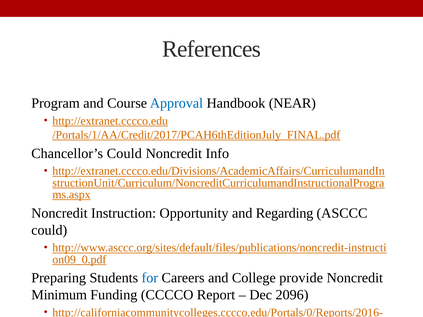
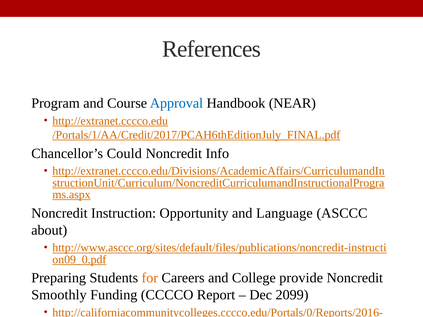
Regarding: Regarding -> Language (284, 213)
could: could -> about (49, 230)
for colour: blue -> orange (150, 278)
Minimum: Minimum -> Smoothly (59, 295)
2096: 2096 -> 2099 (292, 295)
